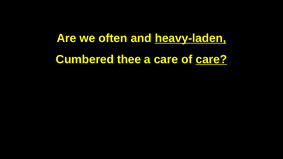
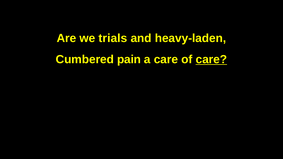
often: often -> trials (113, 38)
heavy-laden underline: present -> none (190, 38)
thee: thee -> pain (129, 60)
